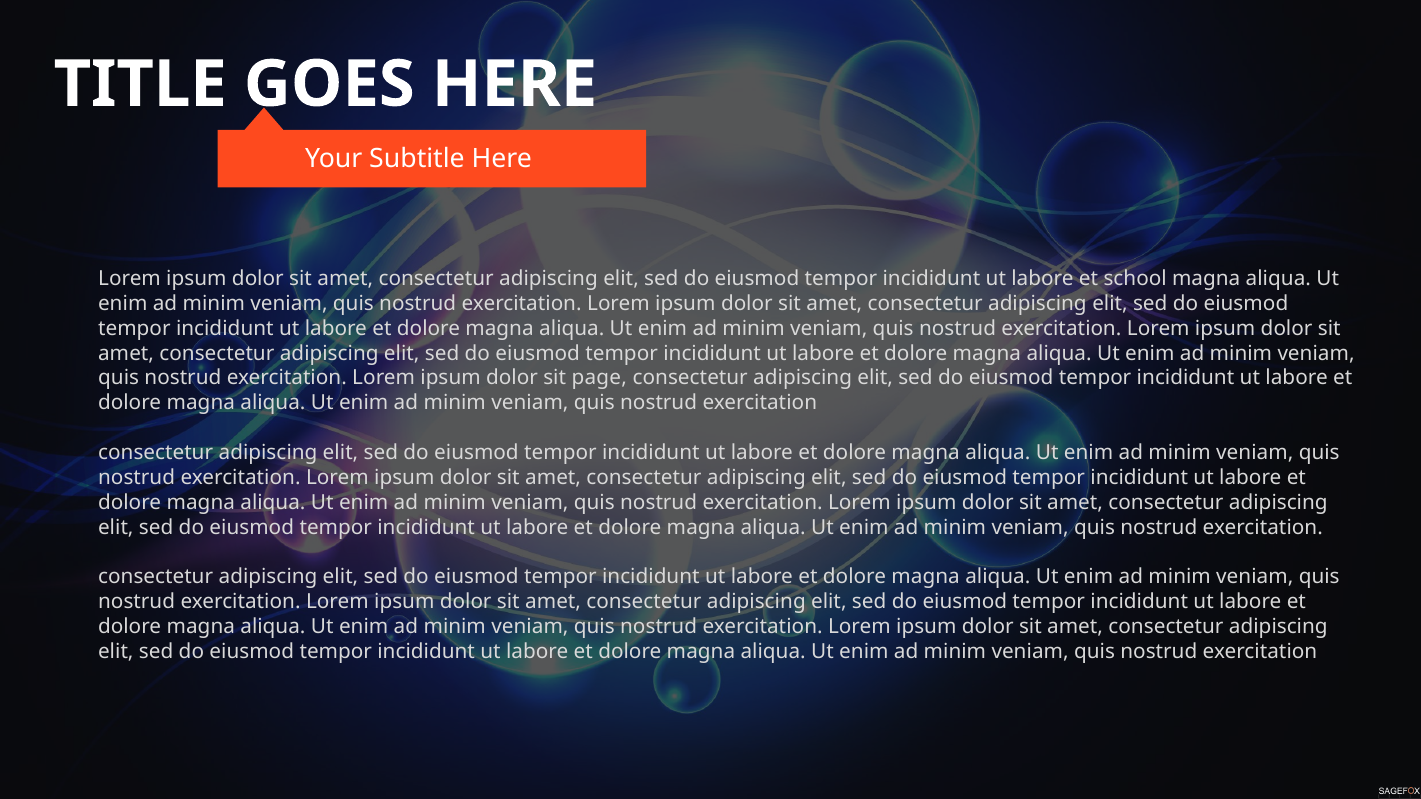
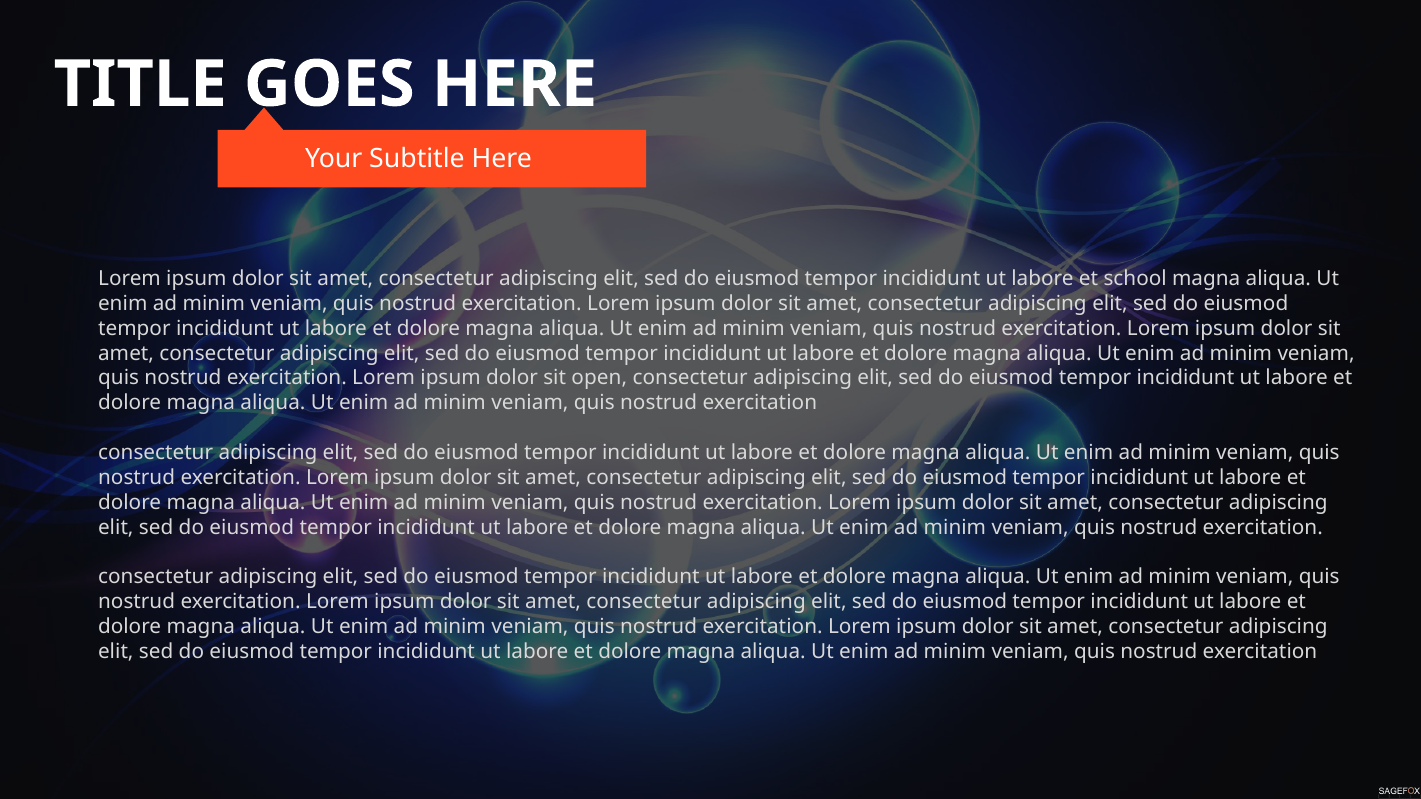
page: page -> open (599, 378)
